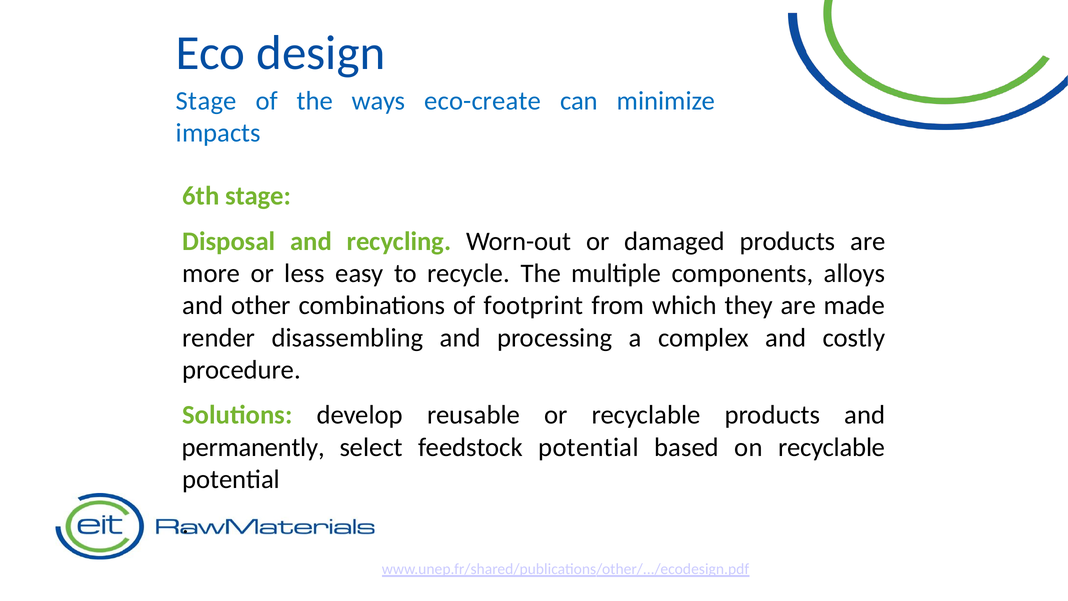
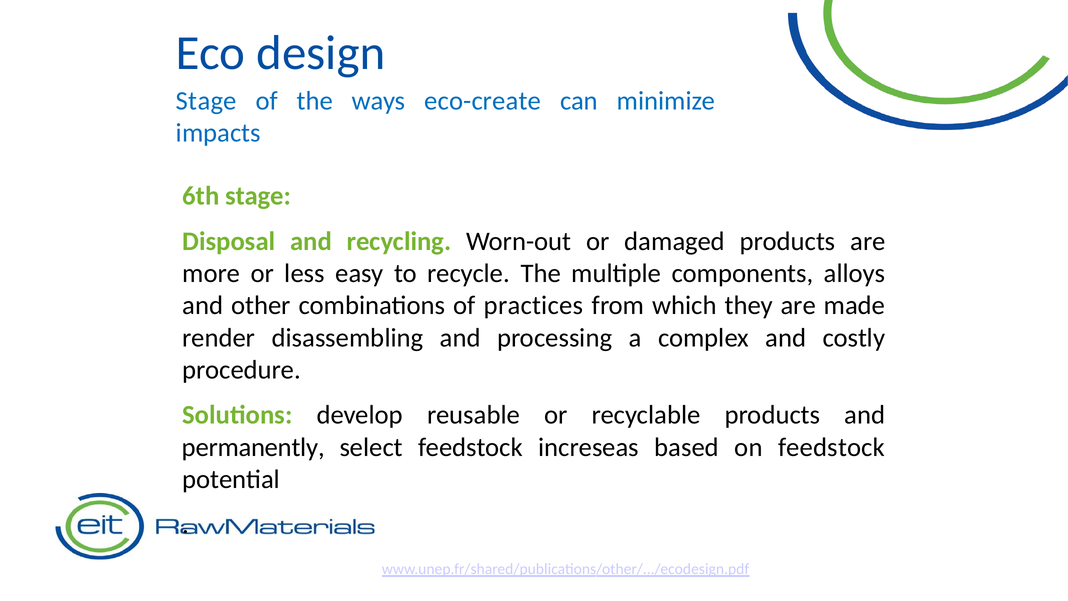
footprint: footprint -> practices (534, 306)
feedstock potential: potential -> increseas (589, 447)
on recyclable: recyclable -> feedstock (831, 447)
